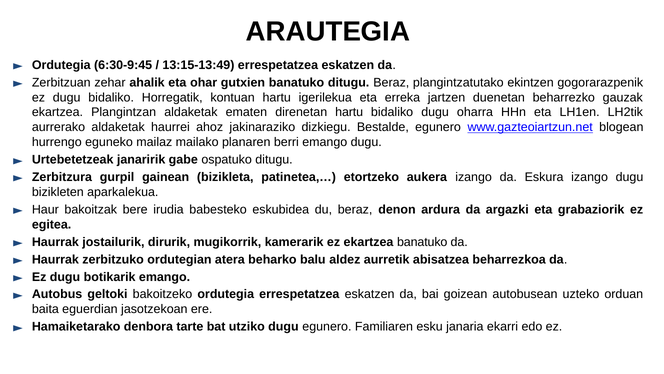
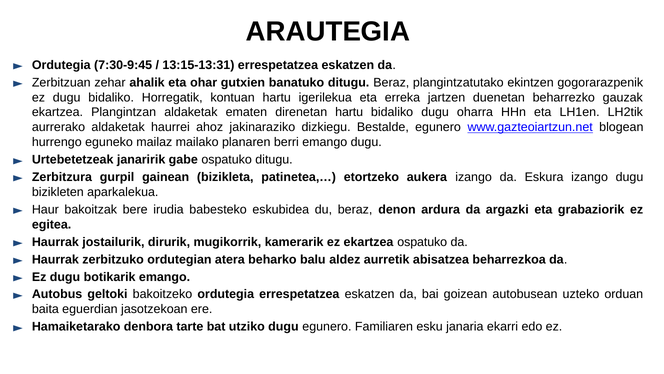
6:30-9:45: 6:30-9:45 -> 7:30-9:45 (123, 65)
13:15-13:49: 13:15-13:49 -> 13:15-13:31 (198, 65)
ekartzea banatuko: banatuko -> ospatuko (422, 242)
